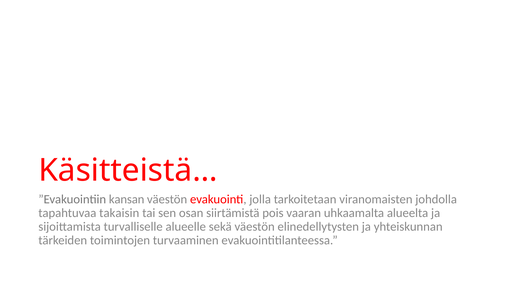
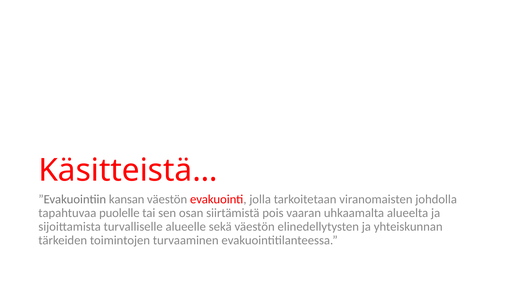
takaisin: takaisin -> puolelle (119, 213)
